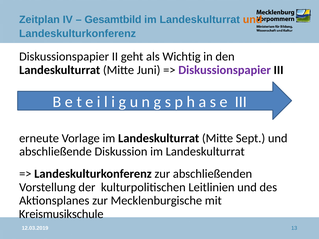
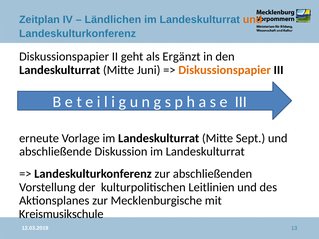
Gesamtbild: Gesamtbild -> Ländlichen (113, 20)
Wichtig: Wichtig -> Ergänzt (181, 57)
Diskussionspapier colour: purple -> orange (225, 70)
